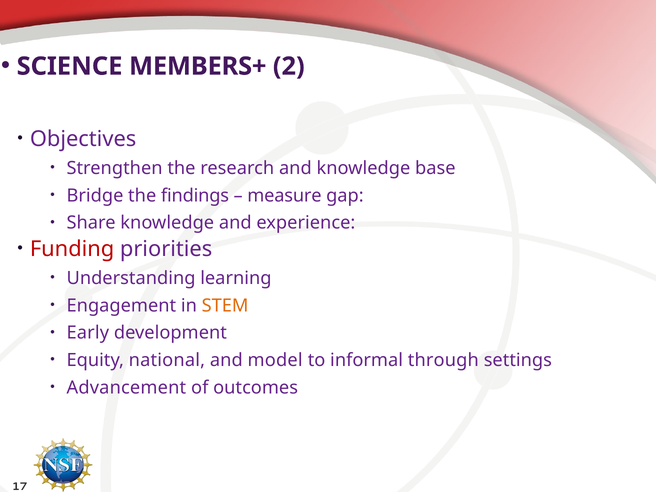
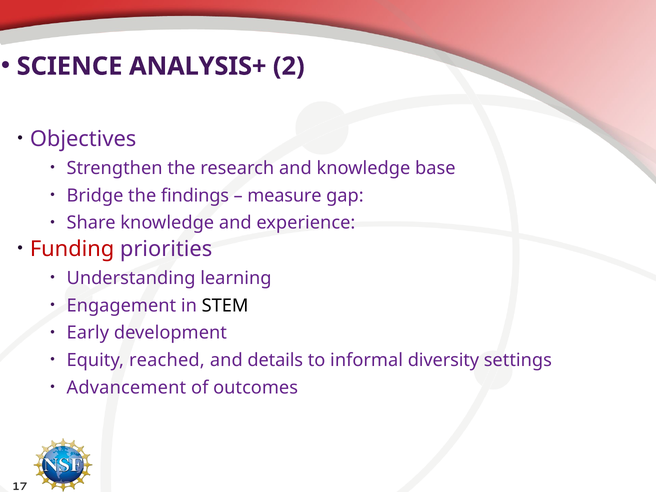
MEMBERS+: MEMBERS+ -> ANALYSIS+ (198, 66)
STEM colour: orange -> black (225, 306)
national: national -> reached (167, 360)
model: model -> details (275, 360)
through: through -> diversity (443, 360)
